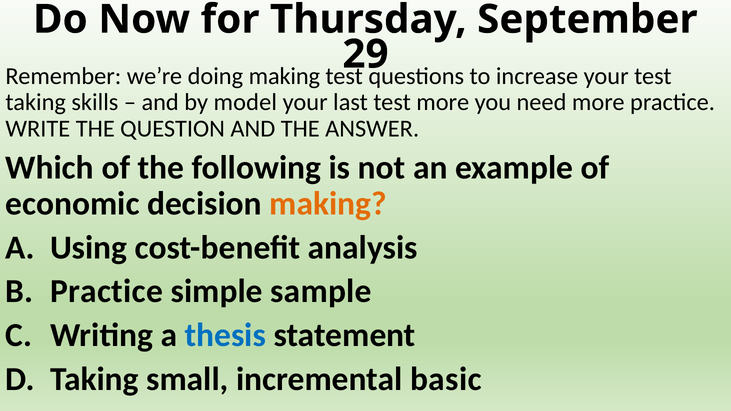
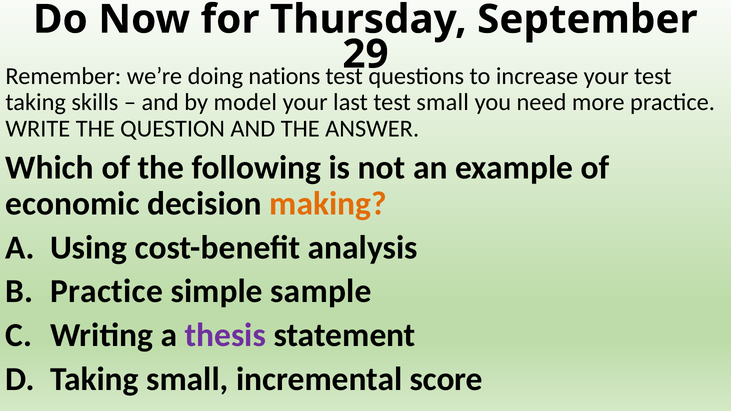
doing making: making -> nations (284, 76)
test more: more -> small (443, 102)
thesis colour: blue -> purple (225, 335)
basic: basic -> score (446, 379)
